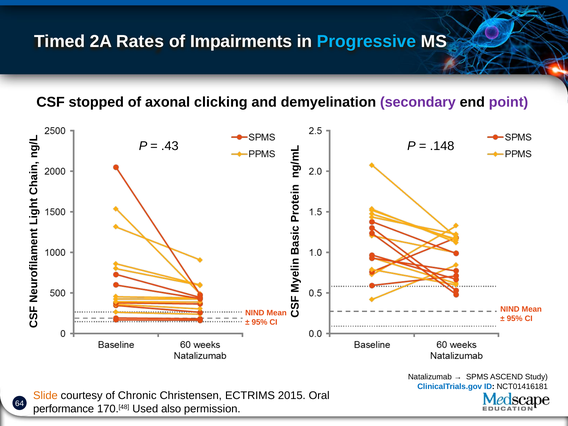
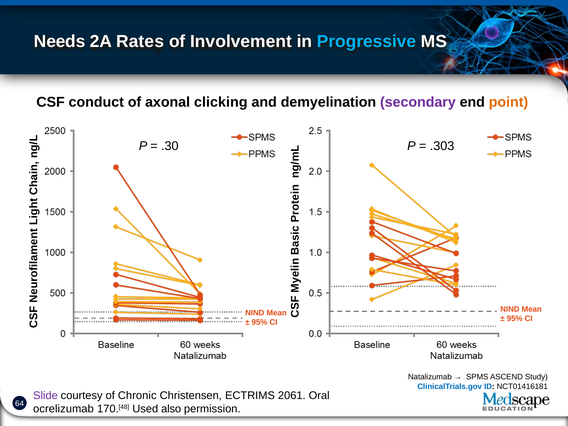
Timed: Timed -> Needs (60, 41)
Impairments: Impairments -> Involvement (241, 41)
stopped: stopped -> conduct (96, 102)
point colour: purple -> orange (509, 102)
.43: .43 -> .30 (170, 146)
.148: .148 -> .303 (442, 146)
Slide colour: orange -> purple (45, 396)
2015: 2015 -> 2061 (292, 396)
performance: performance -> ocrelizumab (63, 409)
